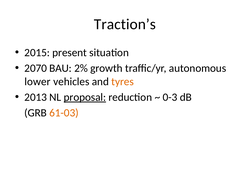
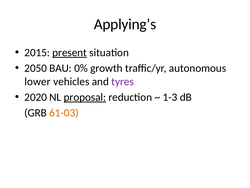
Traction’s: Traction’s -> Applying’s (125, 24)
present underline: none -> present (70, 52)
2070: 2070 -> 2050 (36, 68)
2%: 2% -> 0% (81, 68)
tyres colour: orange -> purple (123, 81)
2013: 2013 -> 2020 (36, 97)
0-3: 0-3 -> 1-3 (170, 97)
